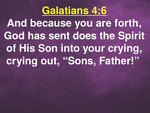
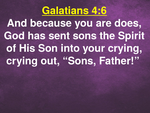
forth: forth -> does (128, 23)
sent does: does -> sons (85, 36)
